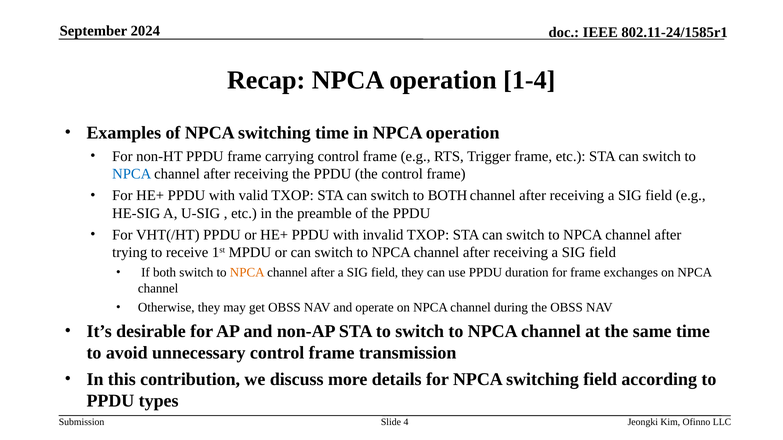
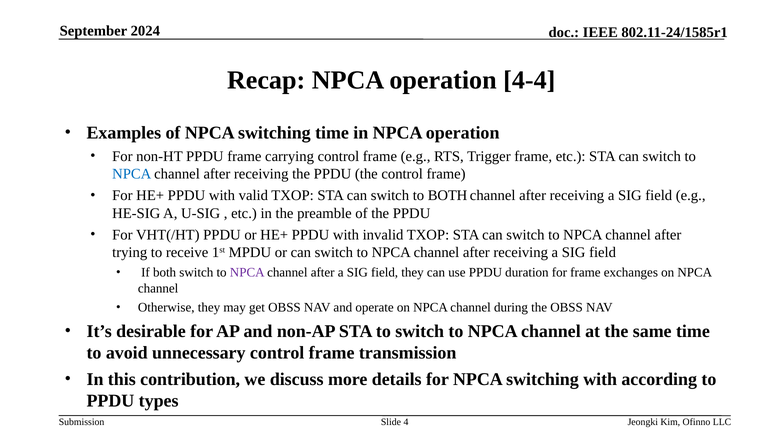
1-4: 1-4 -> 4-4 (529, 80)
NPCA colour: orange -> purple (247, 273)
switching field: field -> with (600, 380)
